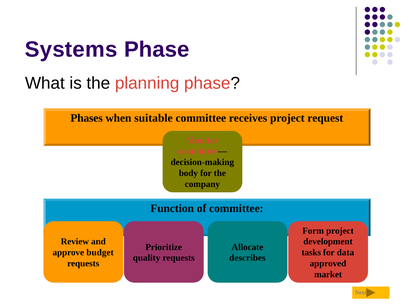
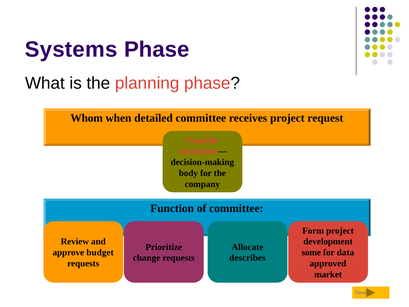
Phases: Phases -> Whom (87, 118)
suitable: suitable -> detailed (154, 118)
Monitor: Monitor -> Feasible (202, 140)
tasks: tasks -> some (311, 252)
quality: quality -> change (147, 258)
